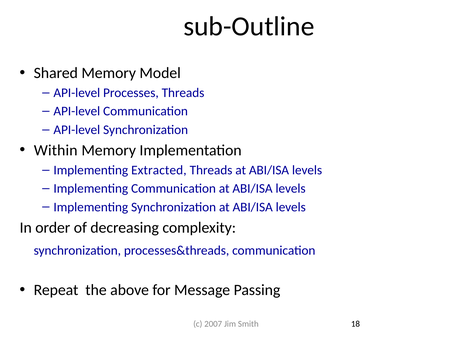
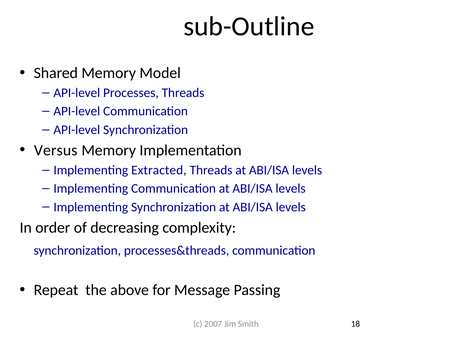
Within: Within -> Versus (56, 150)
